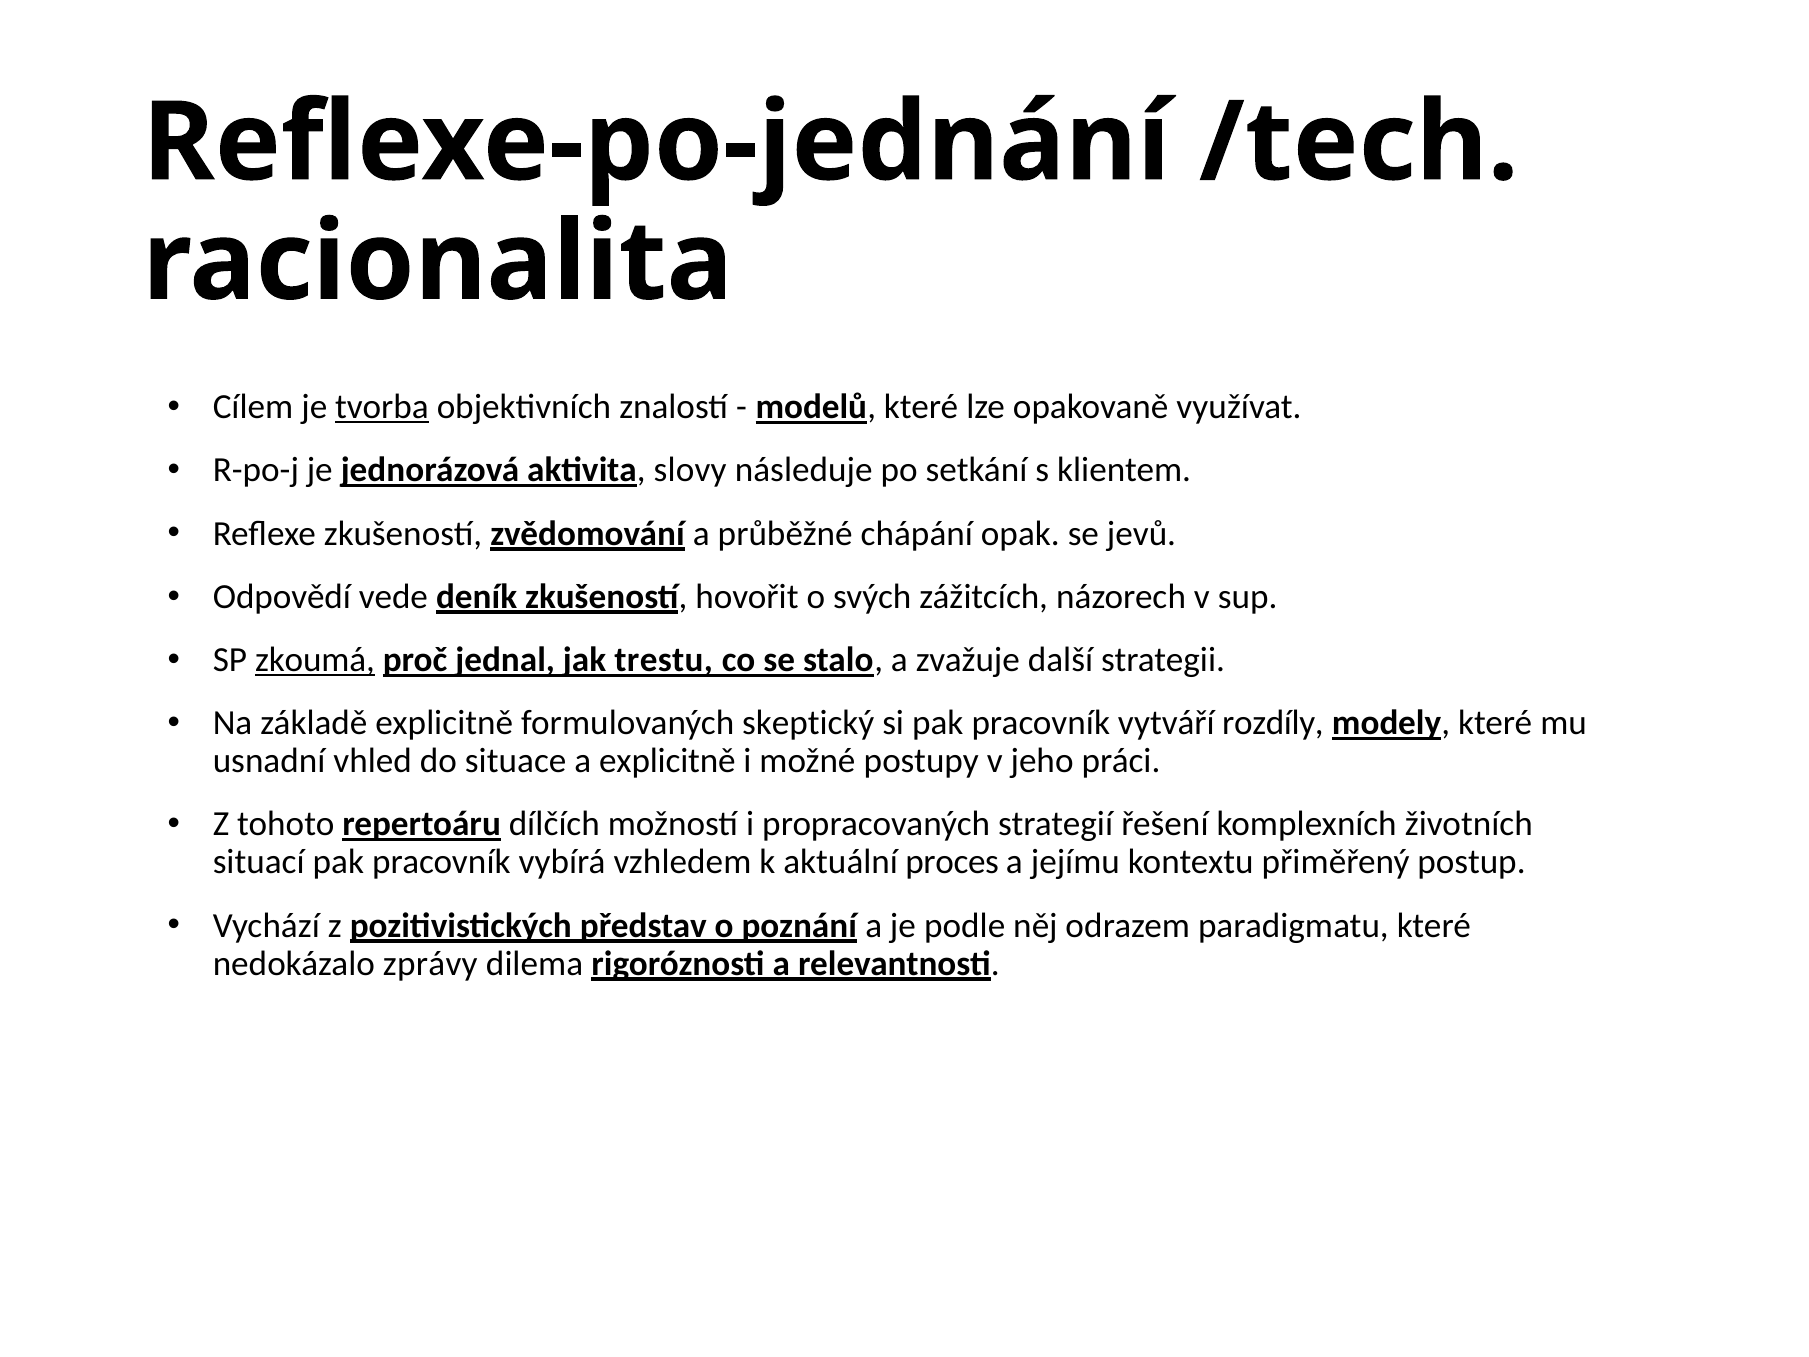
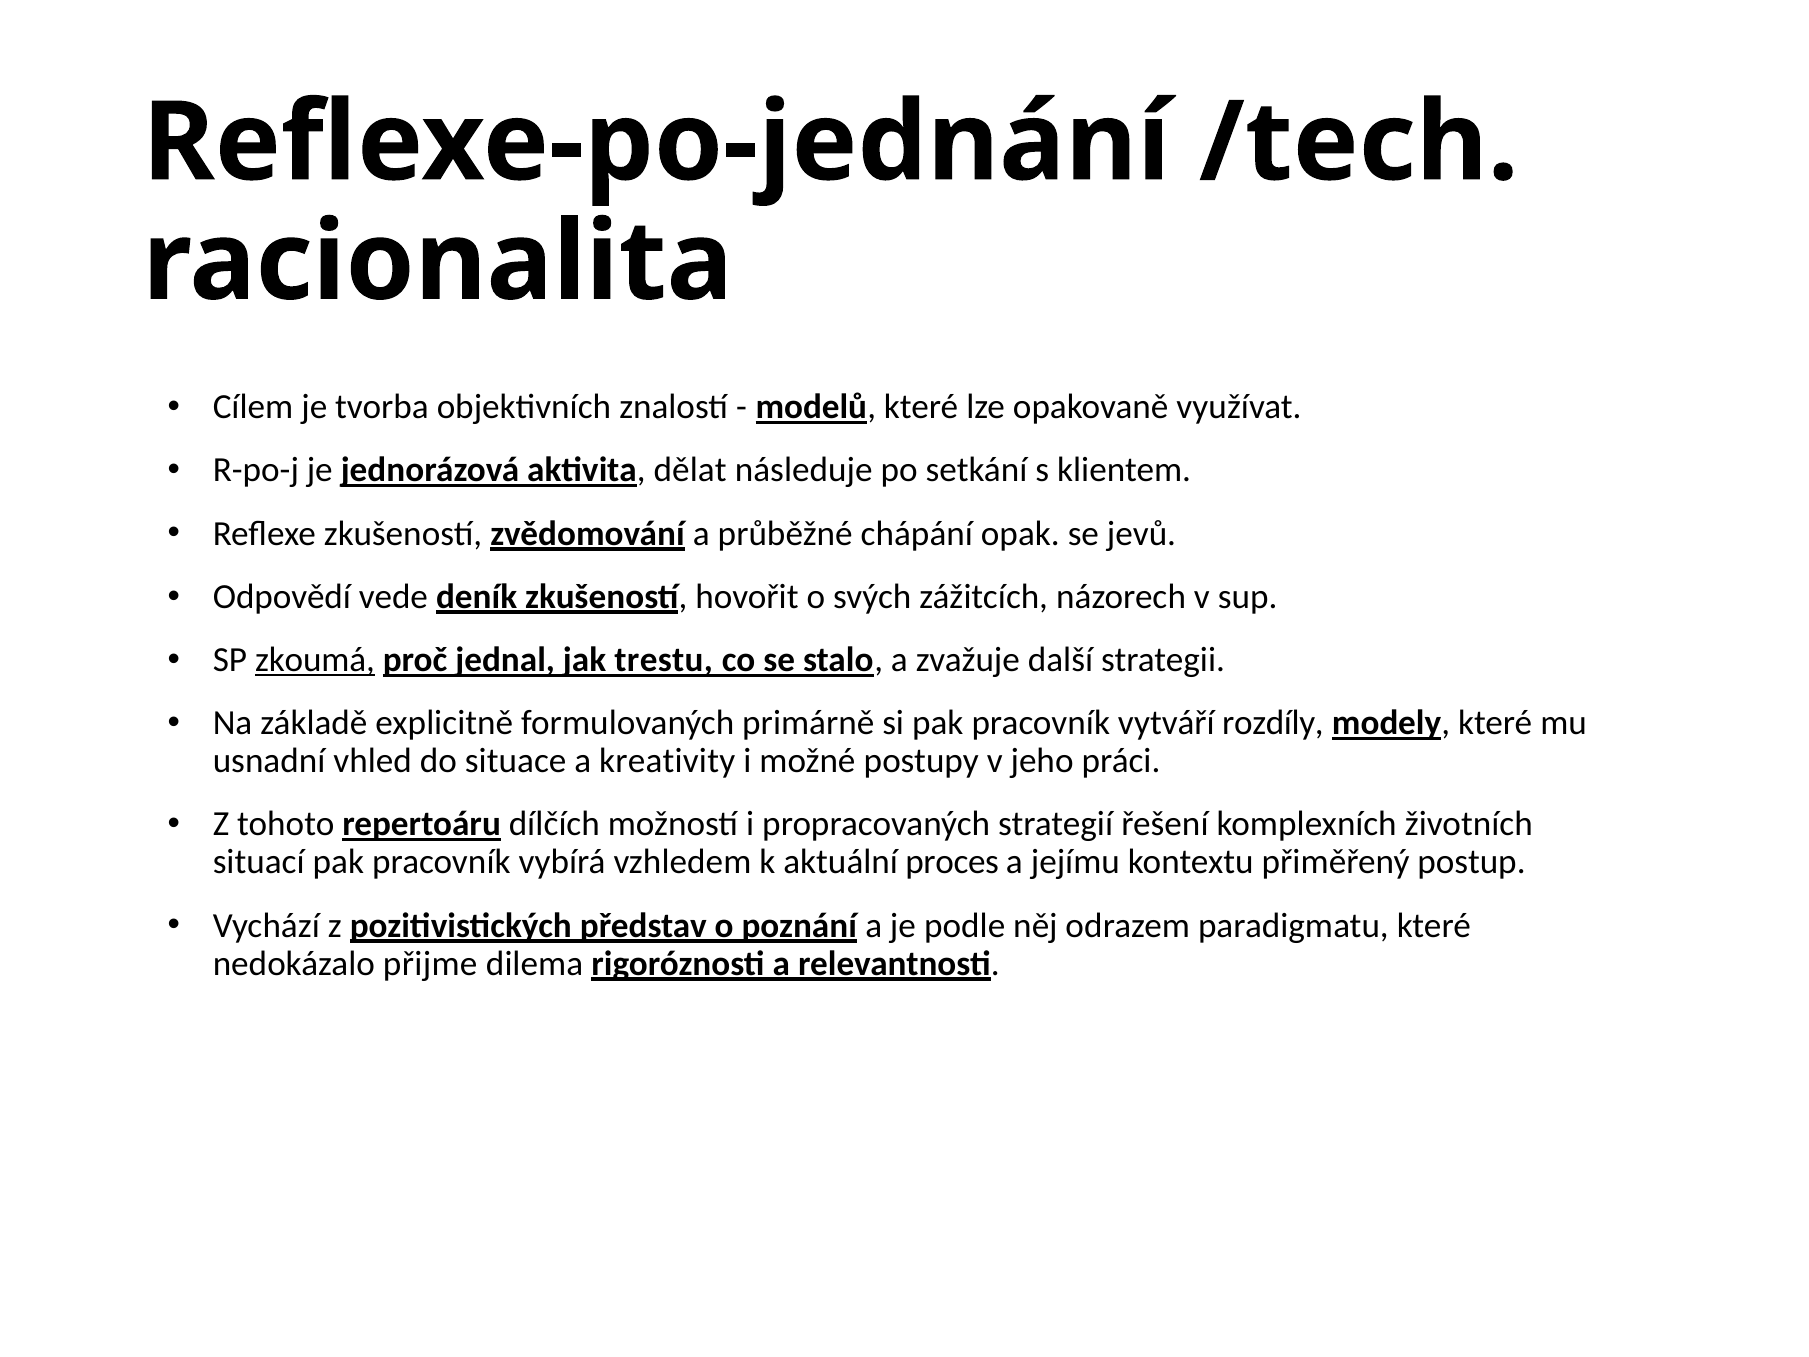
tvorba underline: present -> none (382, 407)
slovy: slovy -> dělat (690, 470)
skeptický: skeptický -> primárně (808, 723)
a explicitně: explicitně -> kreativity (667, 761)
zprávy: zprávy -> přijme (430, 963)
